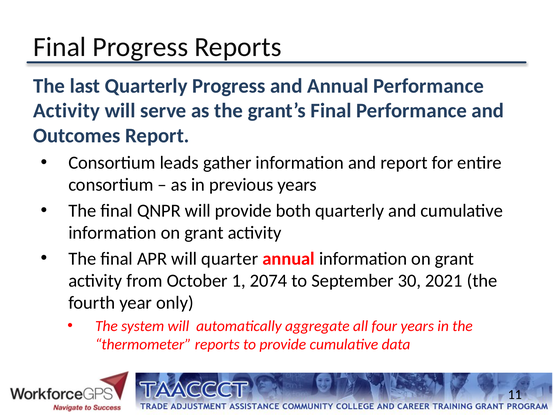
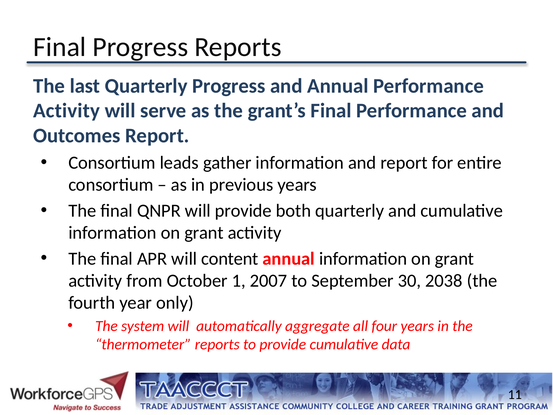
quarter: quarter -> content (230, 258)
2074: 2074 -> 2007 (269, 281)
2021: 2021 -> 2038 (444, 281)
